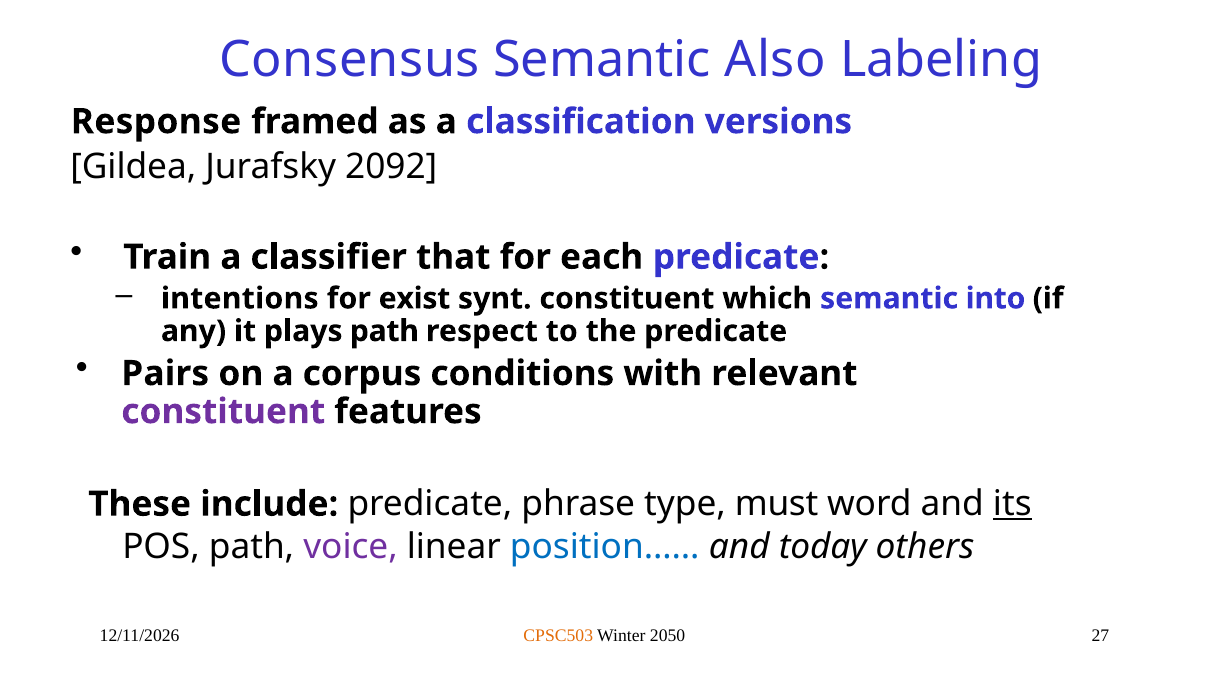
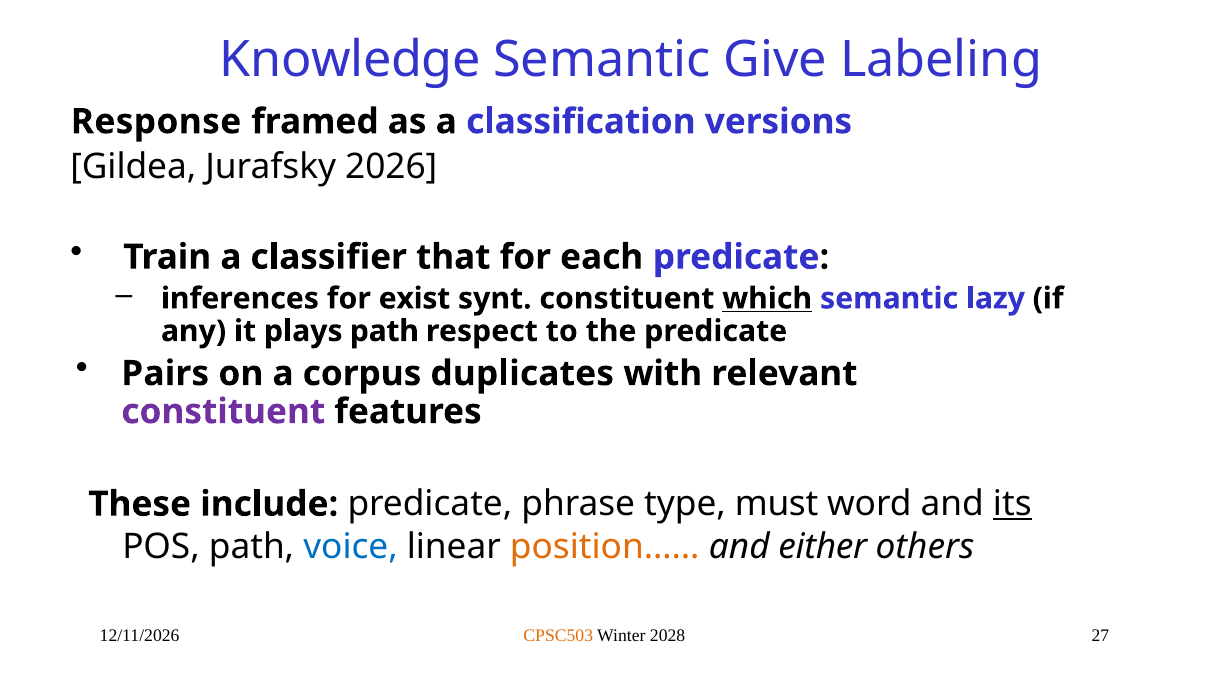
Consensus: Consensus -> Knowledge (350, 60)
Also: Also -> Give (776, 60)
2092: 2092 -> 2026 (391, 167)
intentions: intentions -> inferences (240, 299)
which underline: none -> present (767, 299)
into: into -> lazy (995, 299)
conditions: conditions -> duplicates (522, 374)
voice colour: purple -> blue (351, 546)
position…… colour: blue -> orange (605, 546)
today: today -> either (823, 546)
2050: 2050 -> 2028 (668, 636)
